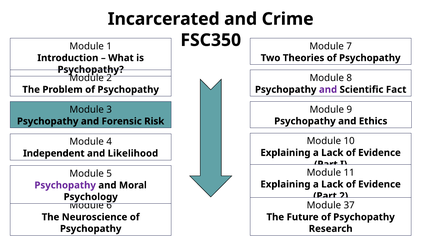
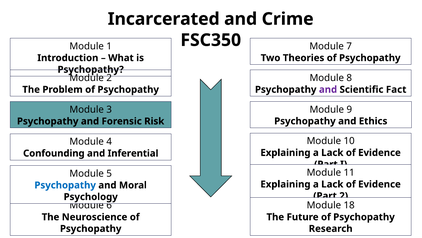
Independent: Independent -> Confounding (54, 153)
Likelihood: Likelihood -> Inferential (133, 153)
Psychopathy colour: purple -> blue (65, 185)
37: 37 -> 18 (349, 205)
